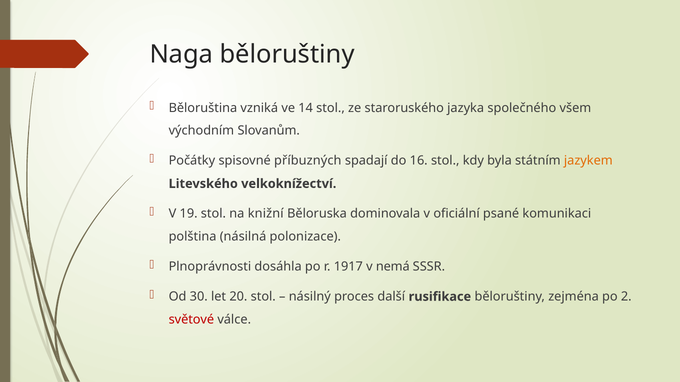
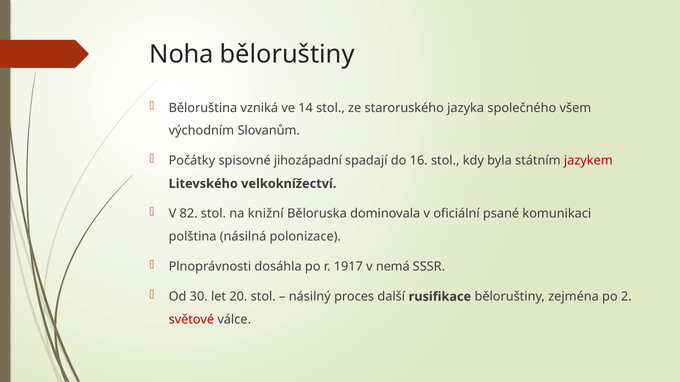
Naga: Naga -> Noha (181, 54)
příbuzných: příbuzných -> jihozápadní (308, 161)
jazykem colour: orange -> red (588, 161)
19: 19 -> 82 (189, 214)
